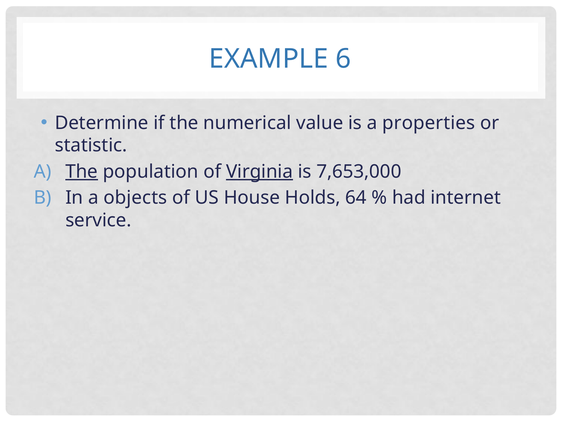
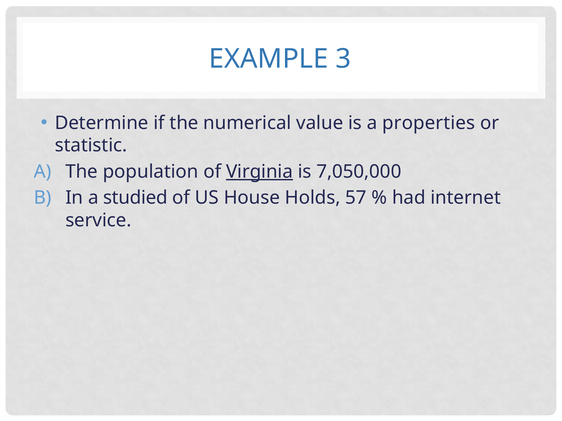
6: 6 -> 3 (343, 59)
The underline: present -> none (82, 172)
7,653,000: 7,653,000 -> 7,050,000 (359, 172)
objects: objects -> studied (136, 198)
64: 64 -> 57 (356, 198)
